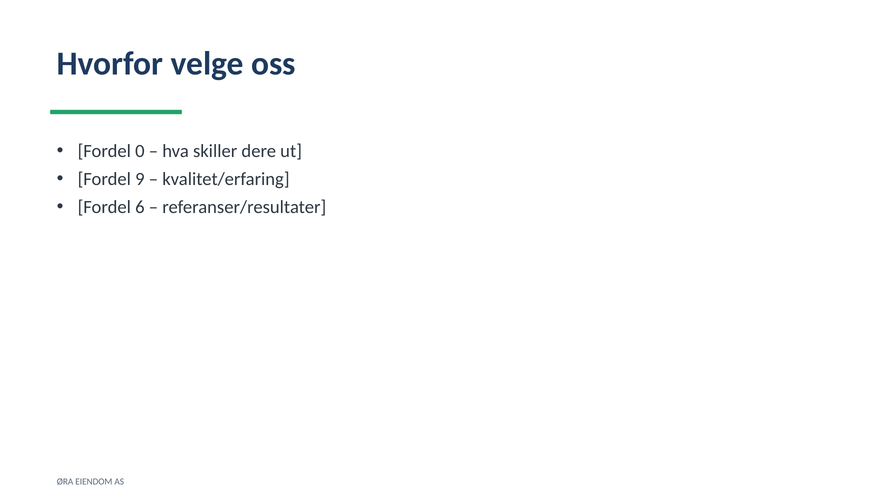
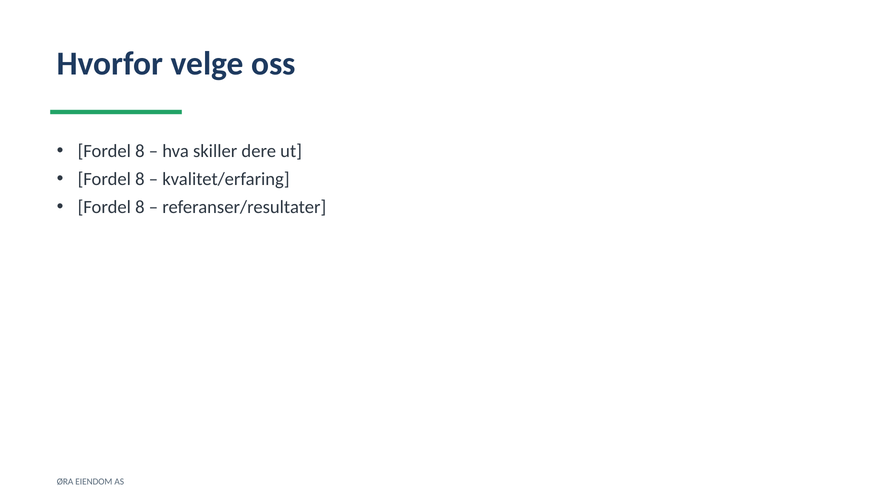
0: 0 -> 8 (140, 151)
9: 9 -> 8 (140, 179)
6: 6 -> 8 (140, 207)
